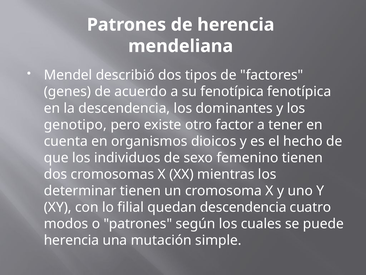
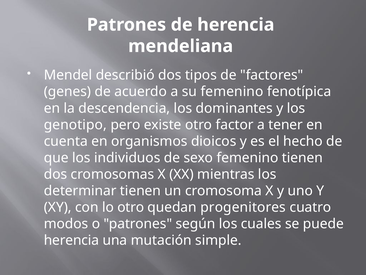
su fenotípica: fenotípica -> femenino (232, 92)
lo filial: filial -> otro (131, 207)
quedan descendencia: descendencia -> progenitores (243, 207)
